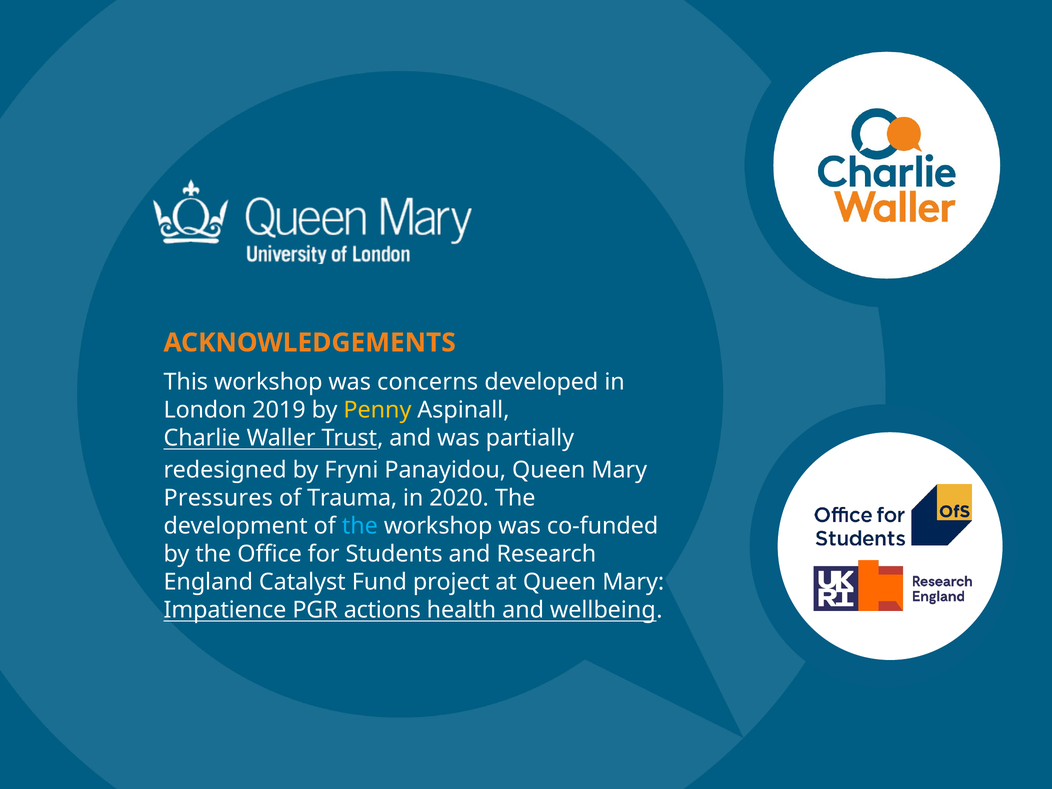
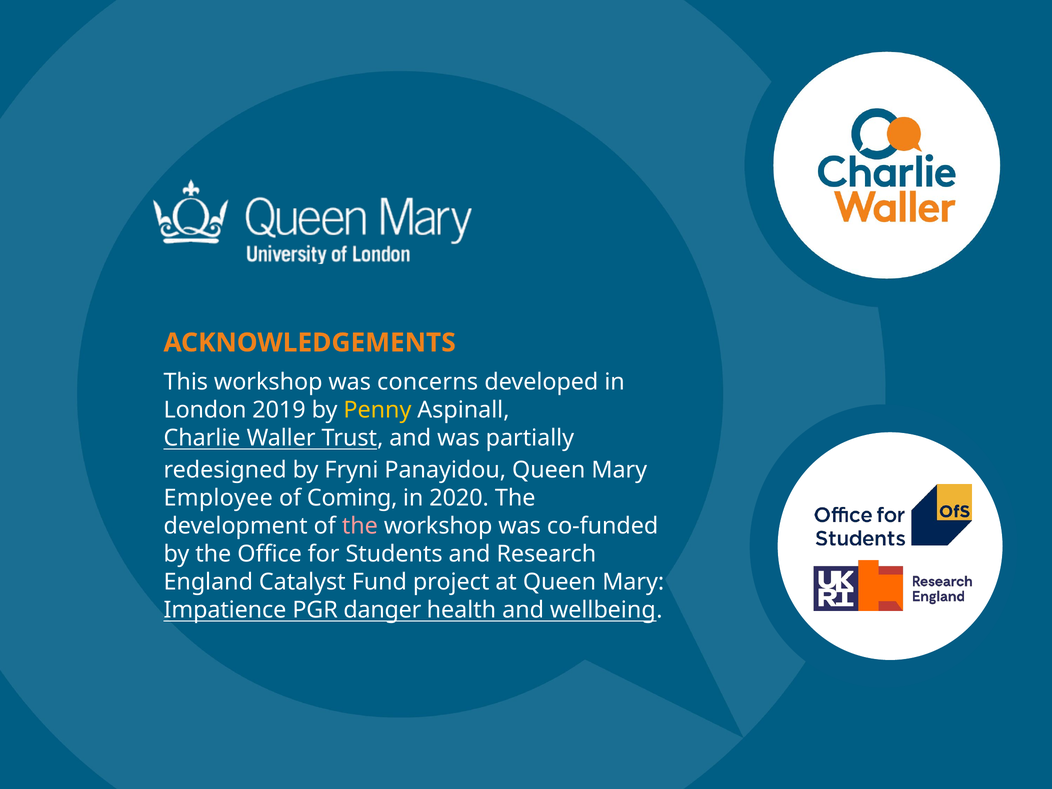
Pressures: Pressures -> Employee (218, 498)
Trauma: Trauma -> Coming (352, 498)
the colour: light blue -> pink (360, 526)
actions: actions -> danger (382, 610)
